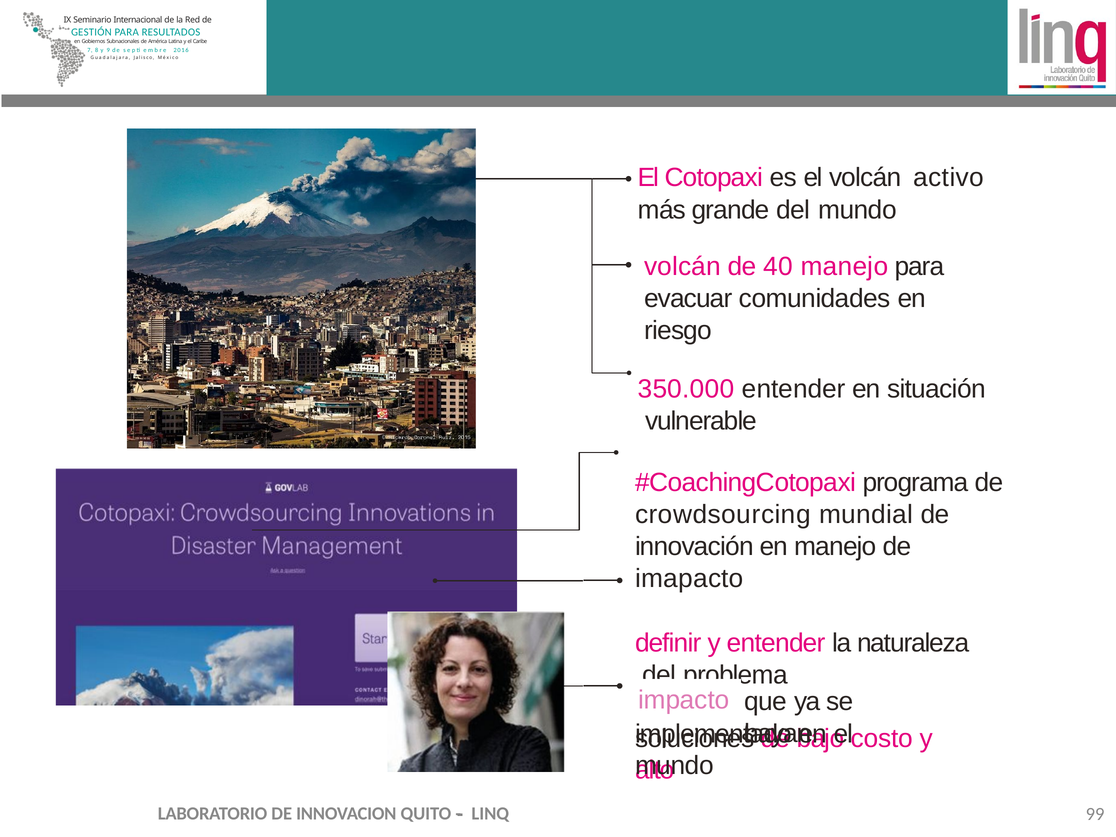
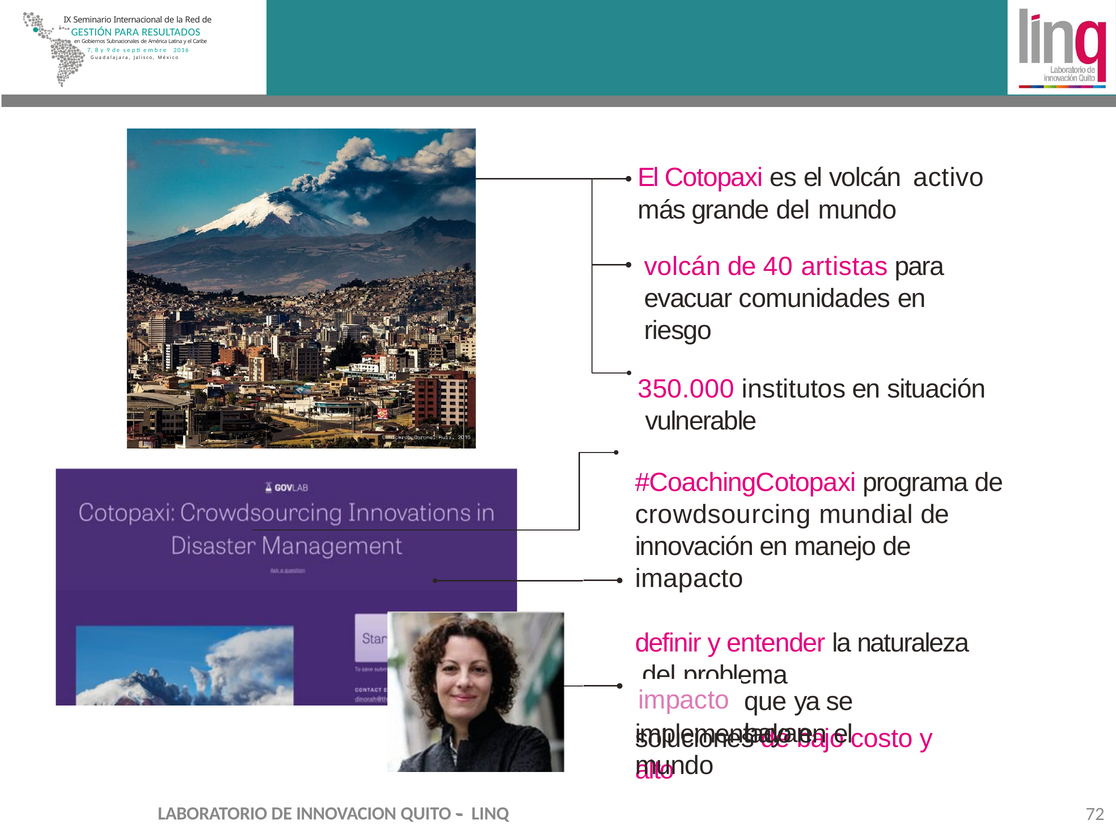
40 manejo: manejo -> artistas (844, 267)
350.000 entender: entender -> institutos (794, 389)
99: 99 -> 72 (1095, 814)
